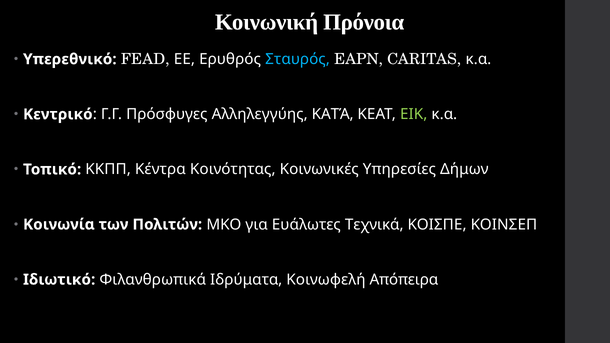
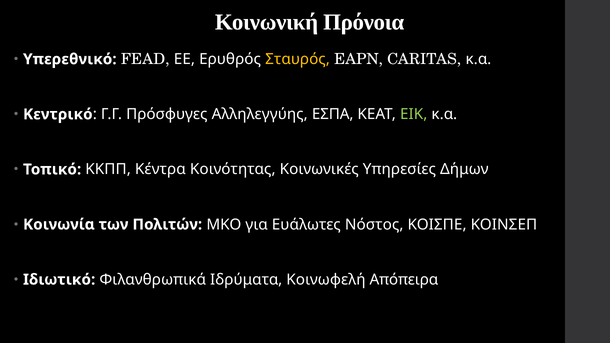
Σταυρός colour: light blue -> yellow (298, 59)
ΚΑΤΆ: ΚΑΤΆ -> ΕΣΠΑ (333, 114)
Τεχνικά: Τεχνικά -> Νόστος (374, 225)
